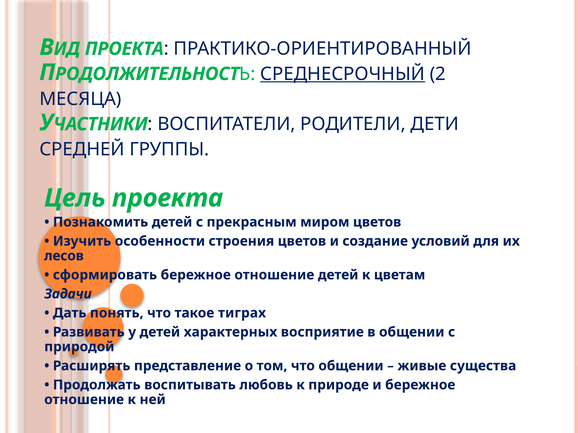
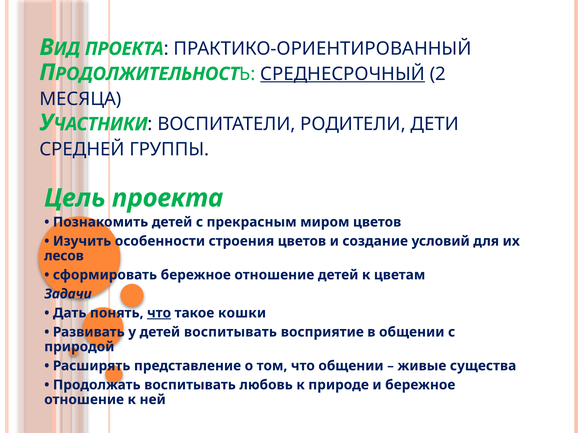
что underline: none -> present (159, 313)
тиграх: тиграх -> кошки (242, 313)
детей характерных: характерных -> воспитывать (230, 332)
